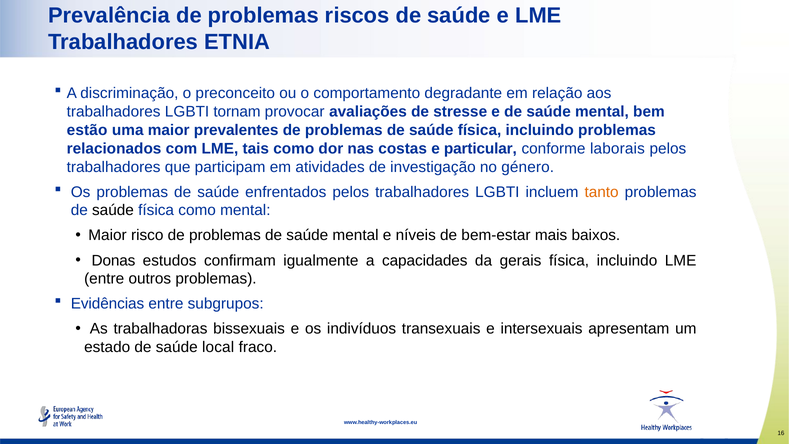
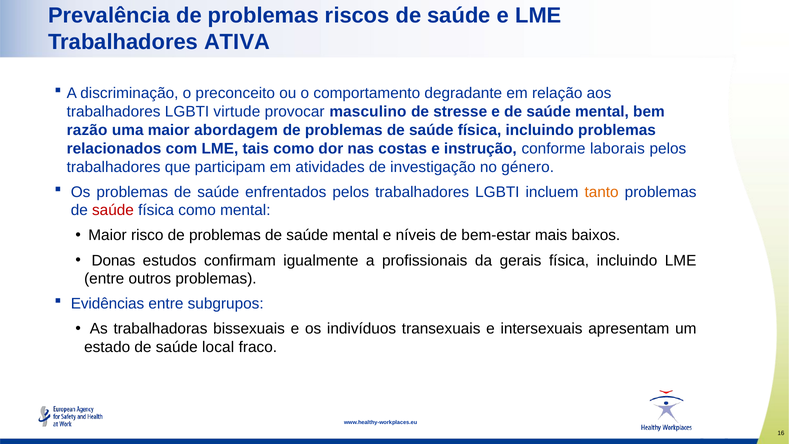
ETNIA: ETNIA -> ATIVA (237, 42)
tornam: tornam -> virtude (237, 112)
avaliações: avaliações -> masculino (368, 112)
estão: estão -> razão (87, 130)
prevalentes: prevalentes -> abordagem (236, 130)
particular: particular -> instrução (480, 148)
saúde colour: black -> red (113, 210)
capacidades: capacidades -> profissionais (425, 260)
